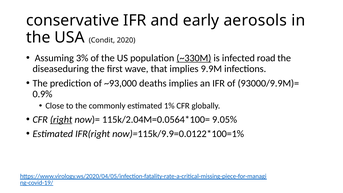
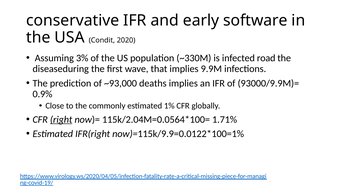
aerosols: aerosols -> software (255, 20)
~330M underline: present -> none (194, 58)
9.05%: 9.05% -> 1.71% (225, 119)
